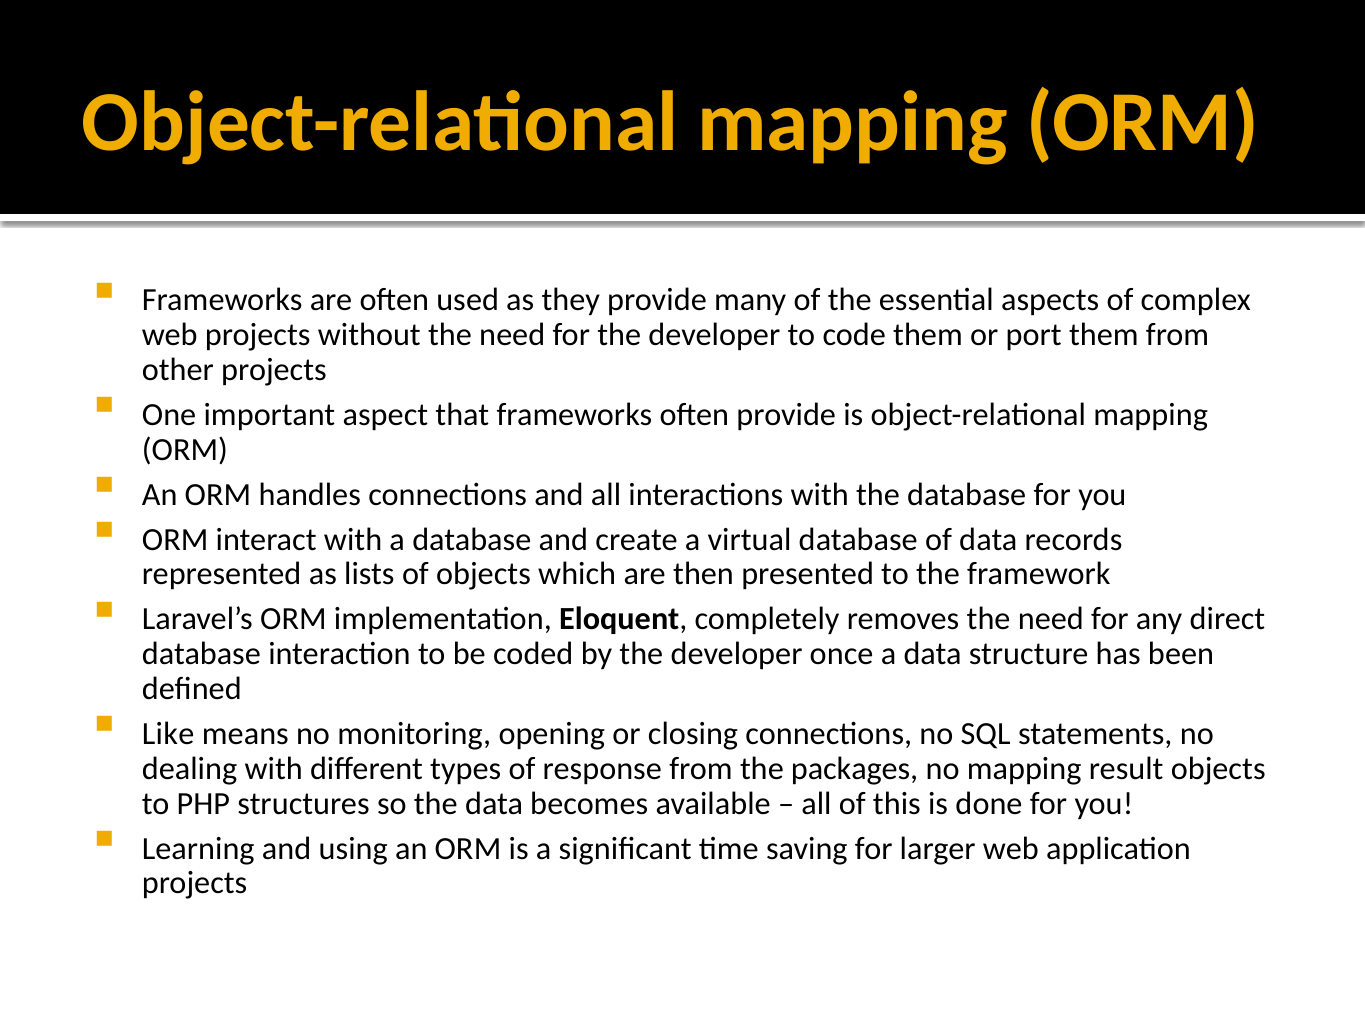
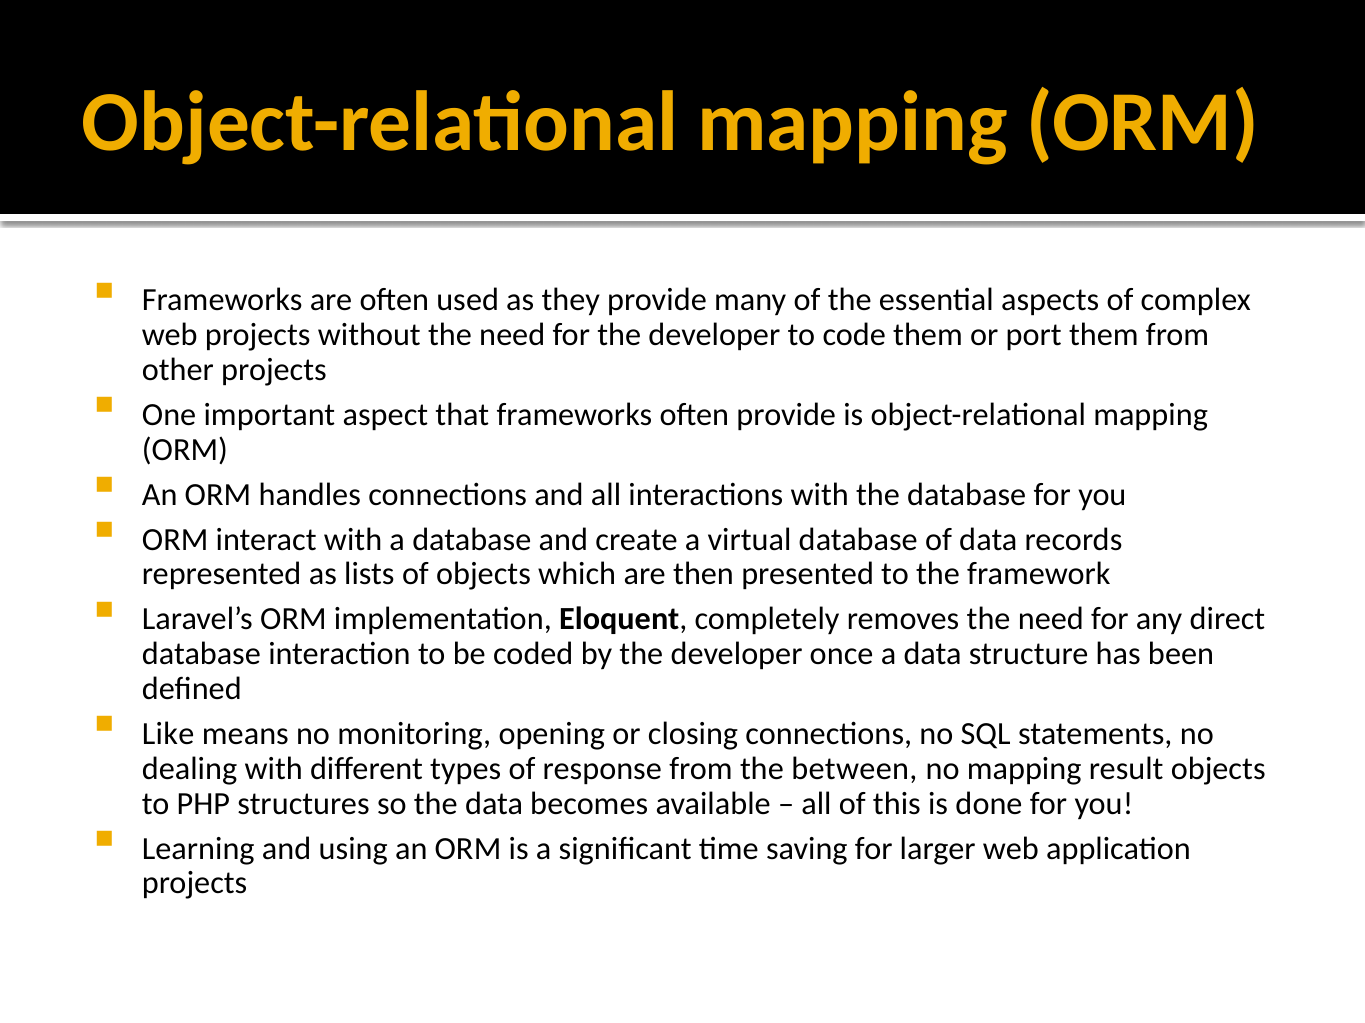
packages: packages -> between (854, 769)
